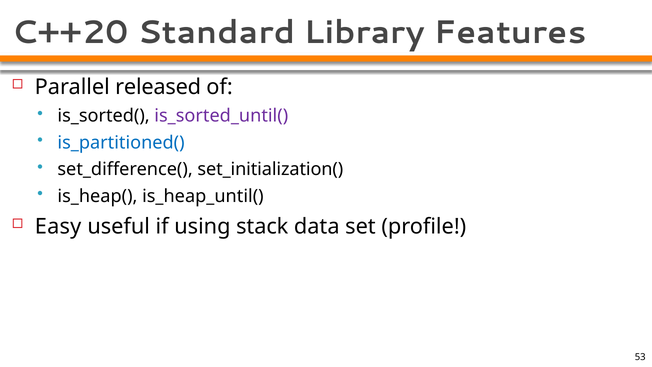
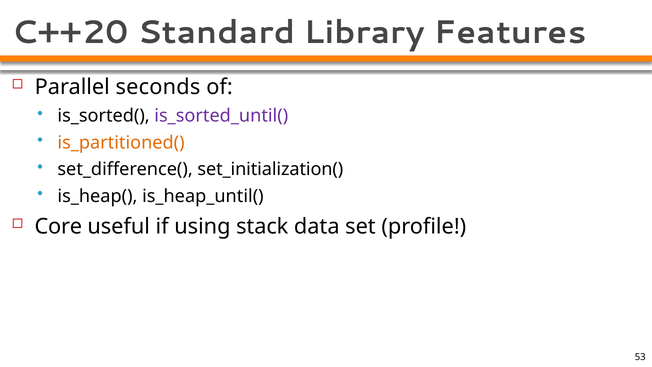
released: released -> seconds (158, 87)
is_partitioned( colour: blue -> orange (121, 142)
Easy: Easy -> Core (58, 226)
